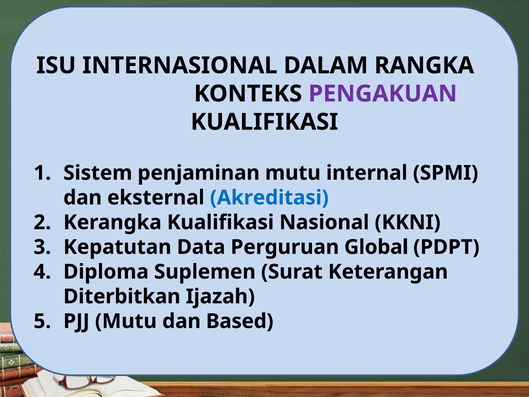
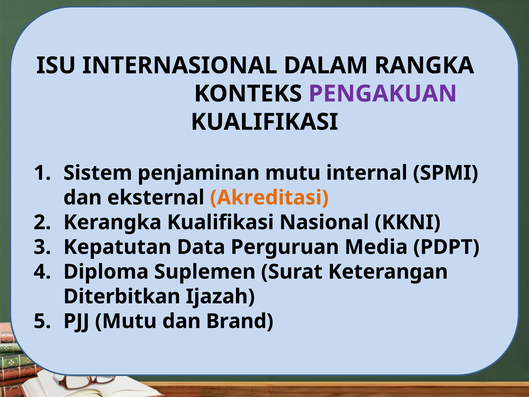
Akreditasi colour: blue -> orange (269, 198)
Global: Global -> Media (376, 247)
Based: Based -> Brand (240, 321)
